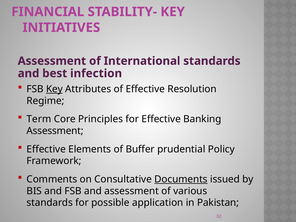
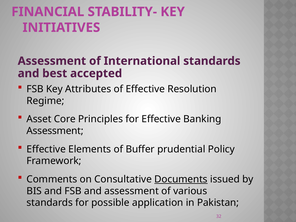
infection: infection -> accepted (96, 73)
Key underline: present -> none (54, 89)
Term: Term -> Asset (39, 119)
